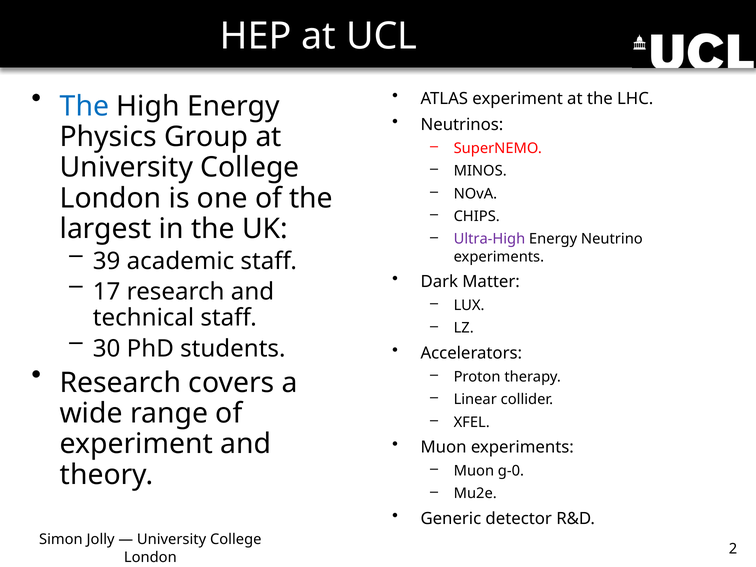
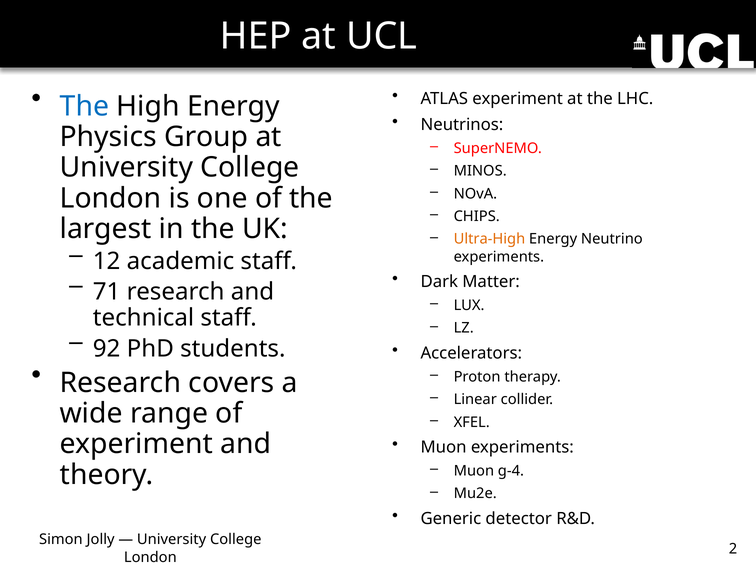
Ultra-High colour: purple -> orange (489, 239)
39: 39 -> 12 (107, 261)
17: 17 -> 71 (107, 292)
30: 30 -> 92 (107, 349)
g-0: g-0 -> g-4 (511, 471)
